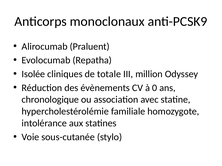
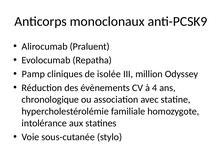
Isolée: Isolée -> Pamp (33, 74)
totale: totale -> isolée (109, 74)
0: 0 -> 4 (155, 88)
